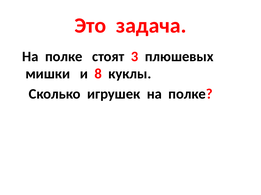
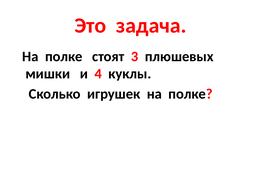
8: 8 -> 4 (98, 74)
